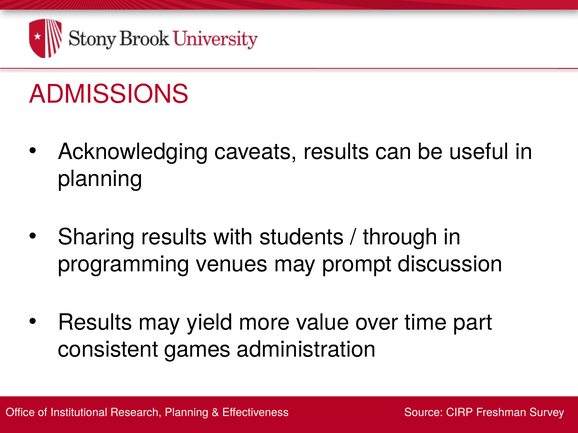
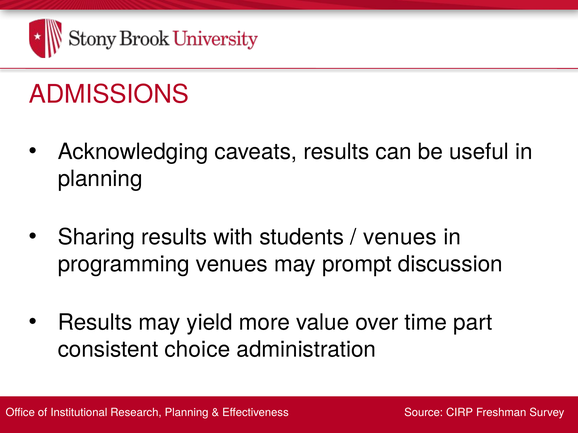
through: through -> venues (400, 237)
games: games -> choice (197, 350)
